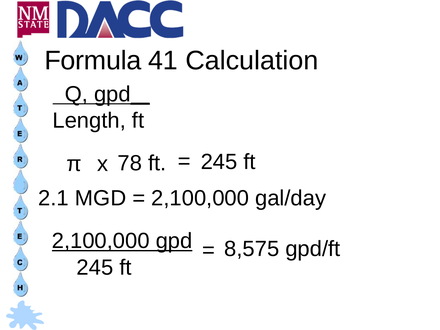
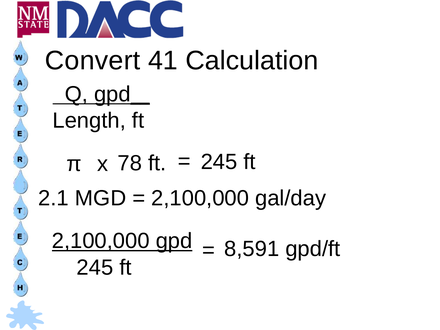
Formula: Formula -> Convert (93, 61)
8,575: 8,575 -> 8,591 (252, 249)
